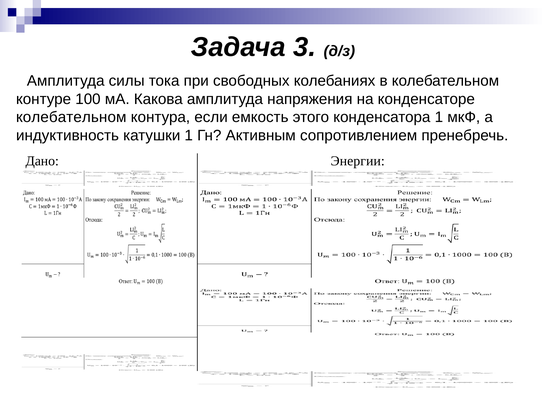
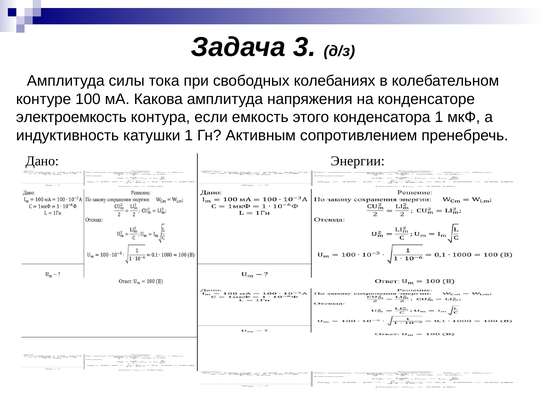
колебательном: колебательном -> электроемкость (71, 117)
